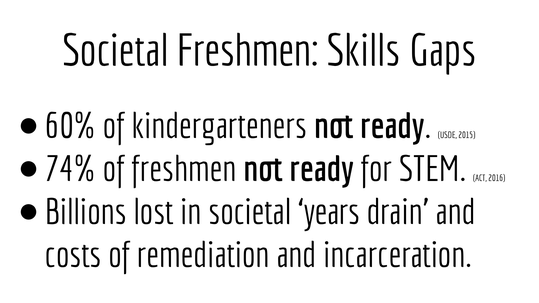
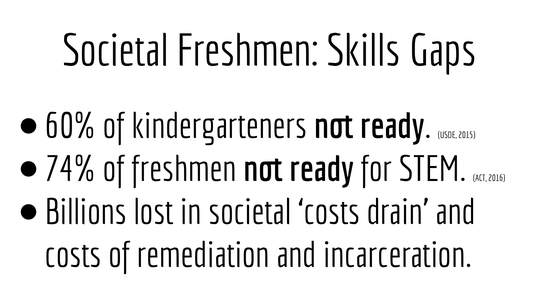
societal years: years -> costs (329, 213)
